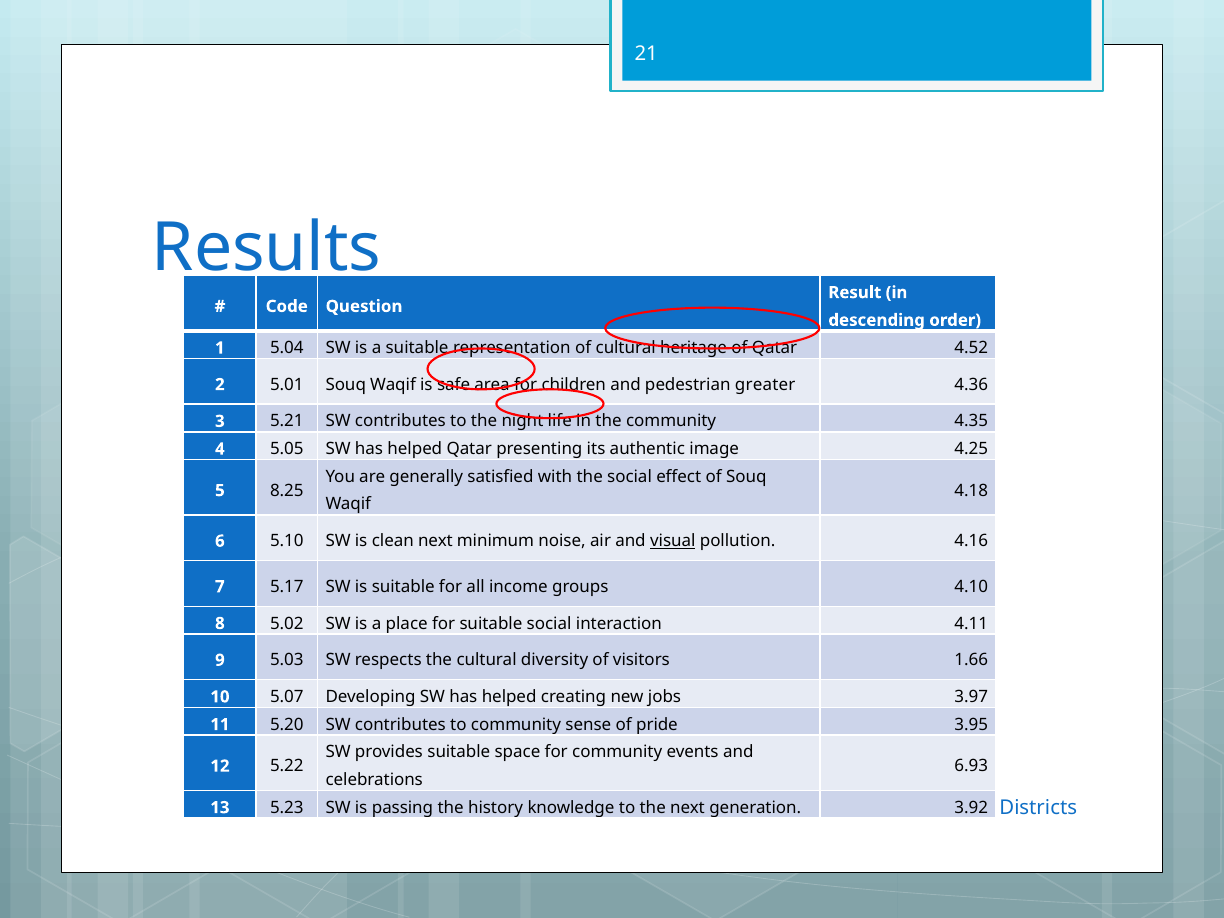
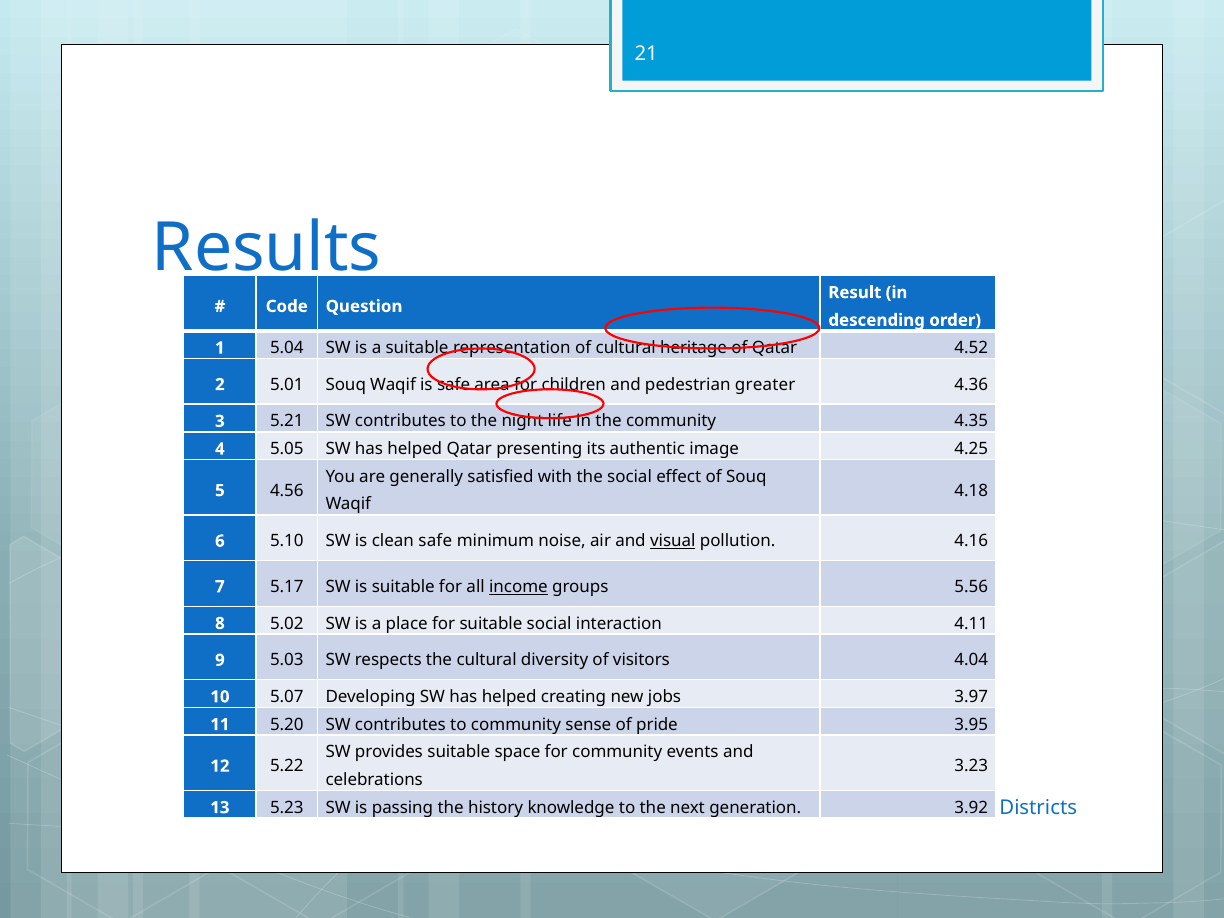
8.25: 8.25 -> 4.56 (287, 491)
clean next: next -> safe (435, 541)
income underline: none -> present (518, 587)
4.10: 4.10 -> 5.56 (971, 587)
1.66: 1.66 -> 4.04 (971, 660)
6.93: 6.93 -> 3.23 (971, 766)
